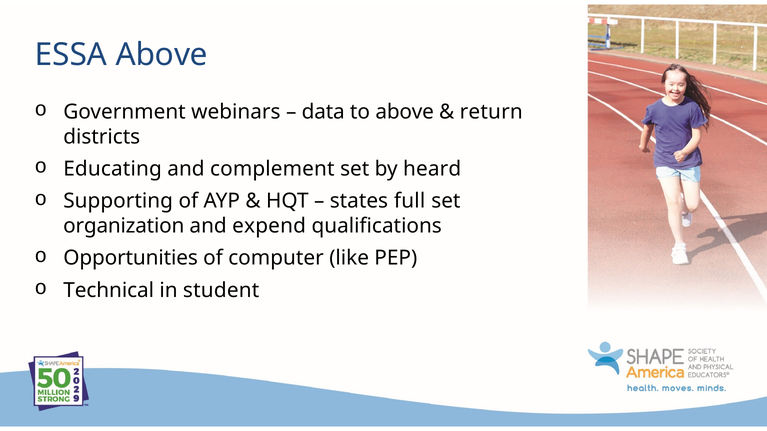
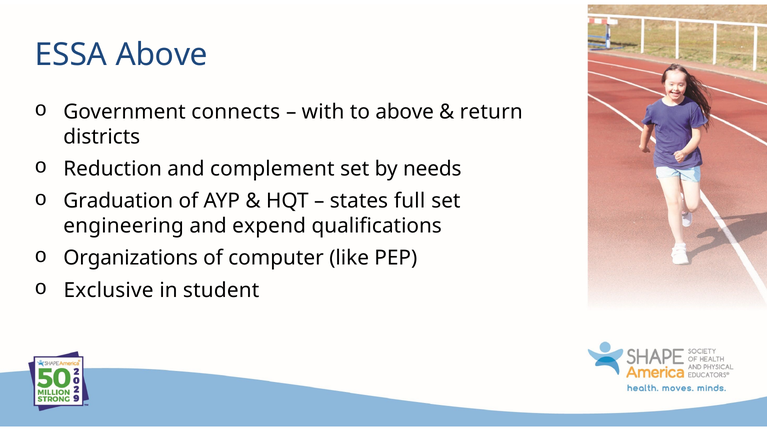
webinars: webinars -> connects (236, 112)
data: data -> with (323, 112)
Educating: Educating -> Reduction (113, 169)
heard: heard -> needs (432, 169)
Supporting: Supporting -> Graduation (118, 201)
organization: organization -> engineering (124, 226)
Opportunities: Opportunities -> Organizations (131, 258)
Technical: Technical -> Exclusive (109, 291)
